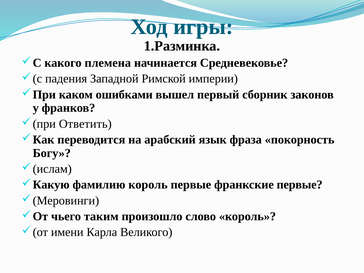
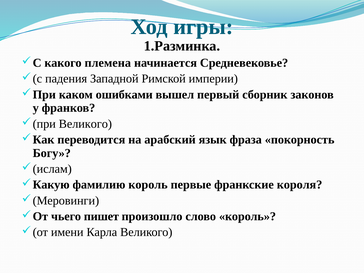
Ответить: Ответить -> Великого (85, 124)
франкские первые: первые -> короля (300, 185)
таким: таким -> пишет (101, 216)
